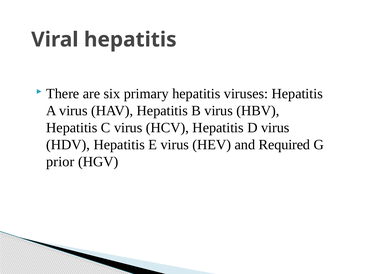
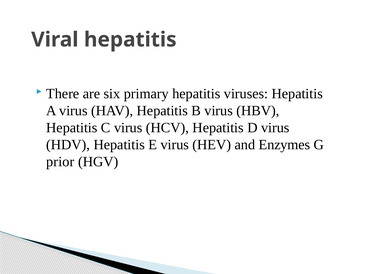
Required: Required -> Enzymes (284, 145)
